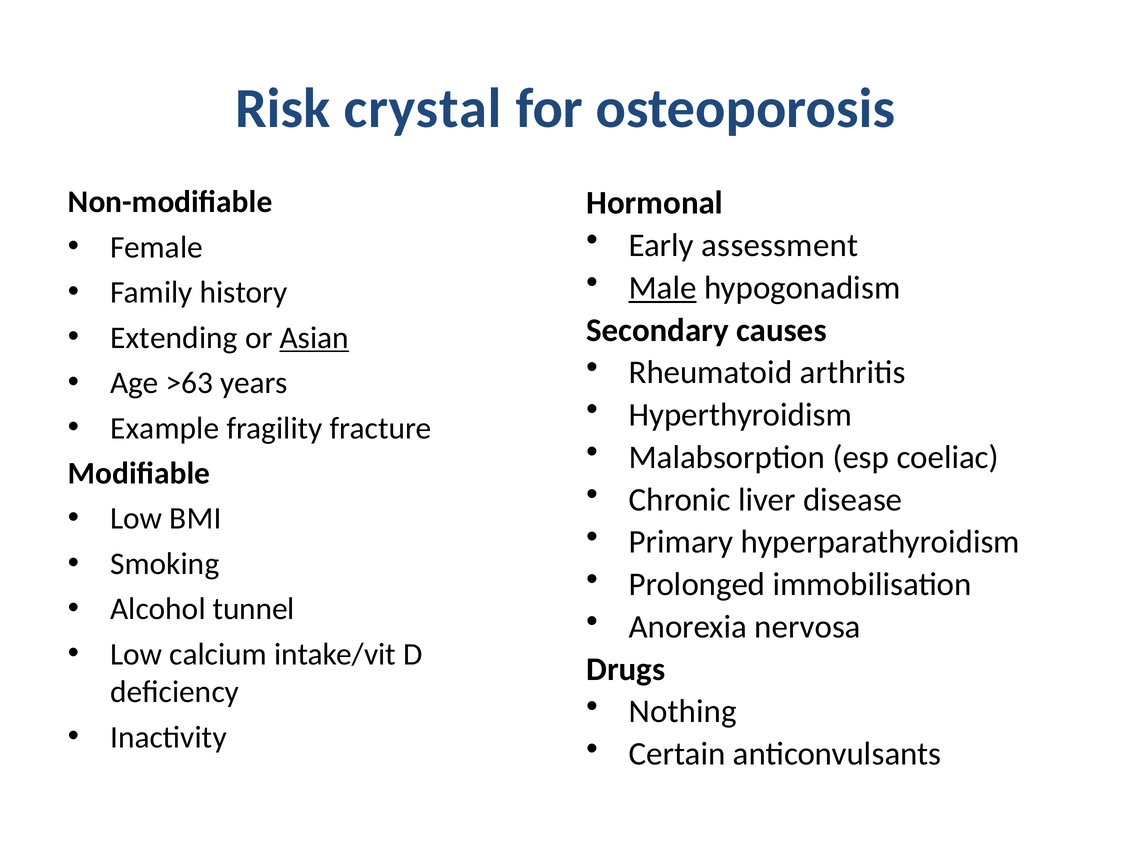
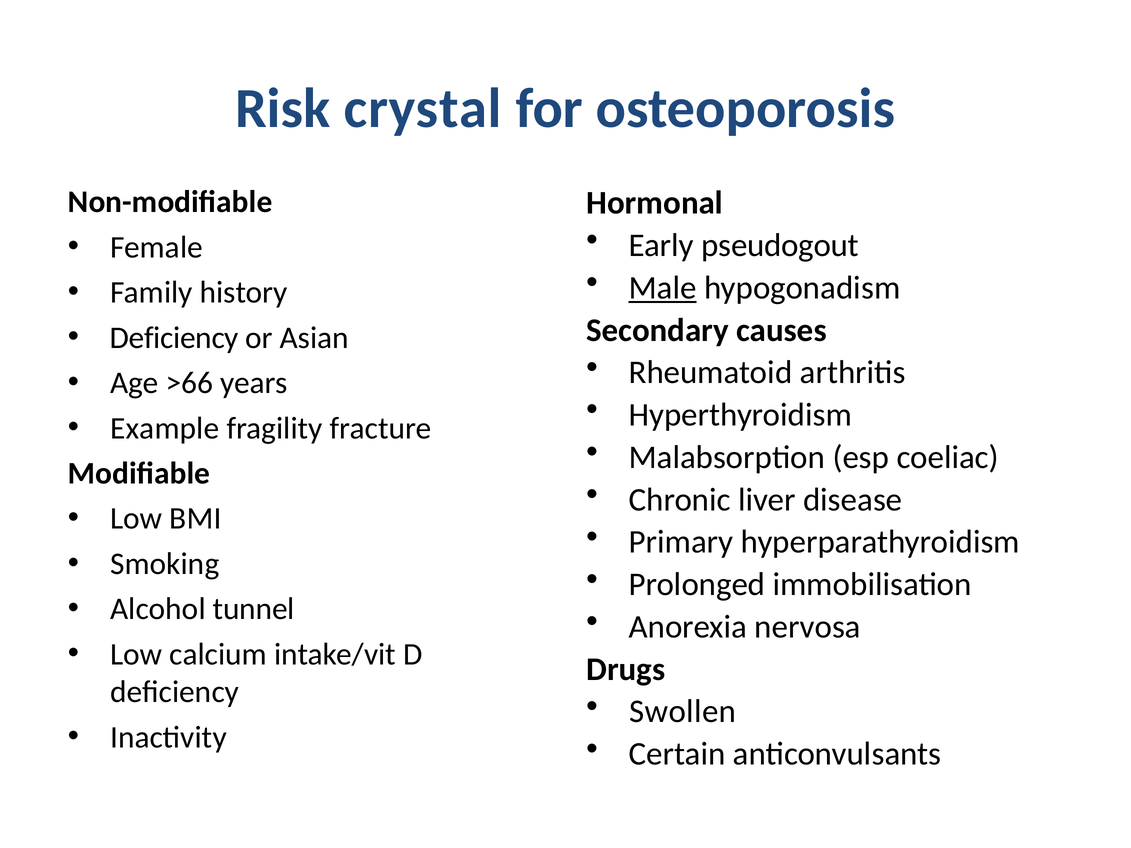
assessment: assessment -> pseudogout (780, 246)
Extending: Extending -> Deficiency (174, 338)
Asian underline: present -> none (314, 338)
>63: >63 -> >66 (189, 383)
Nothing: Nothing -> Swollen (683, 712)
